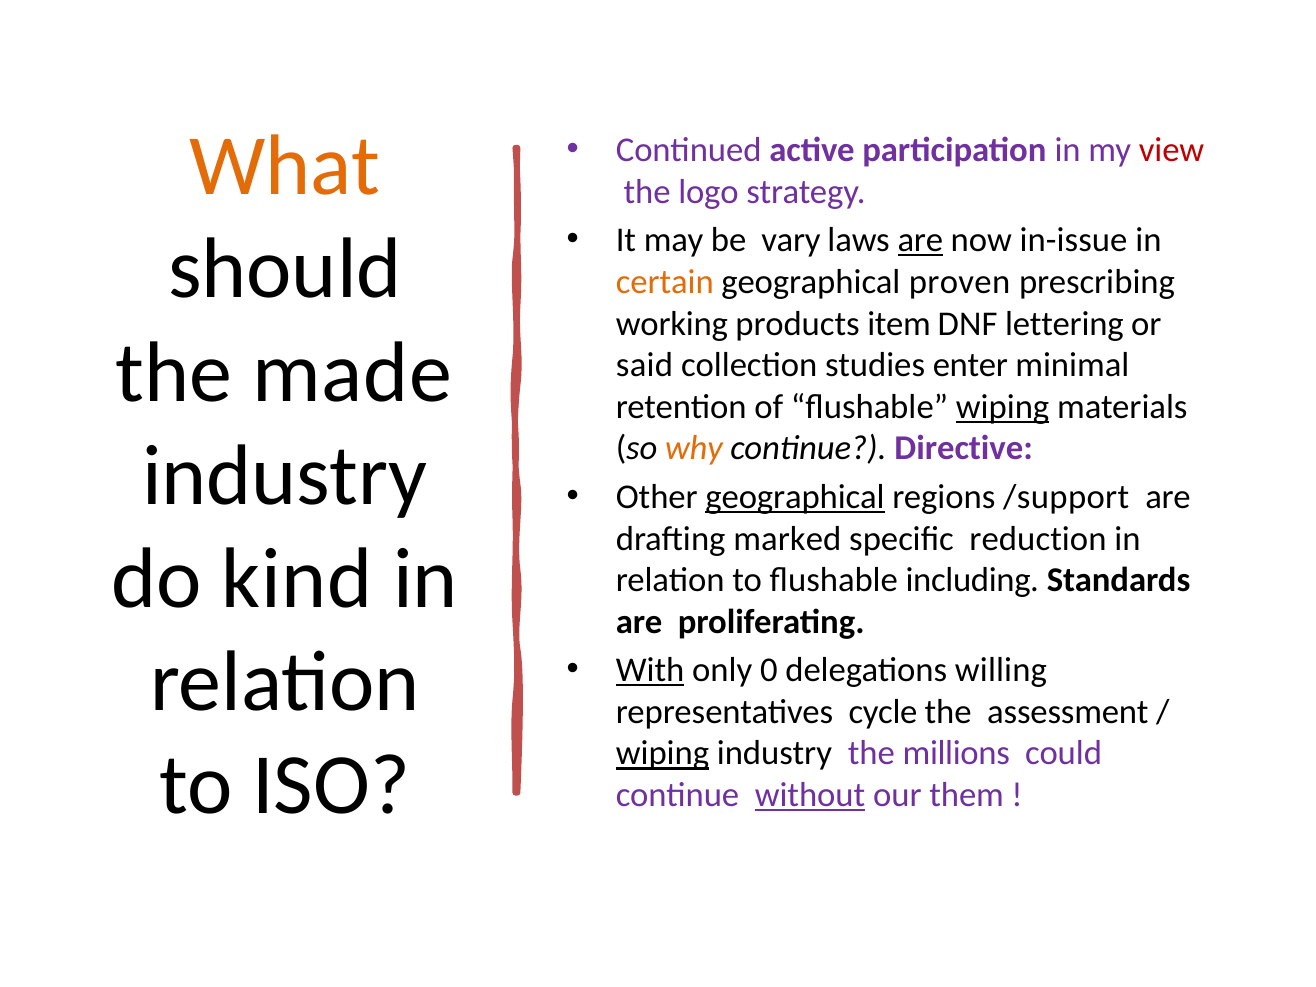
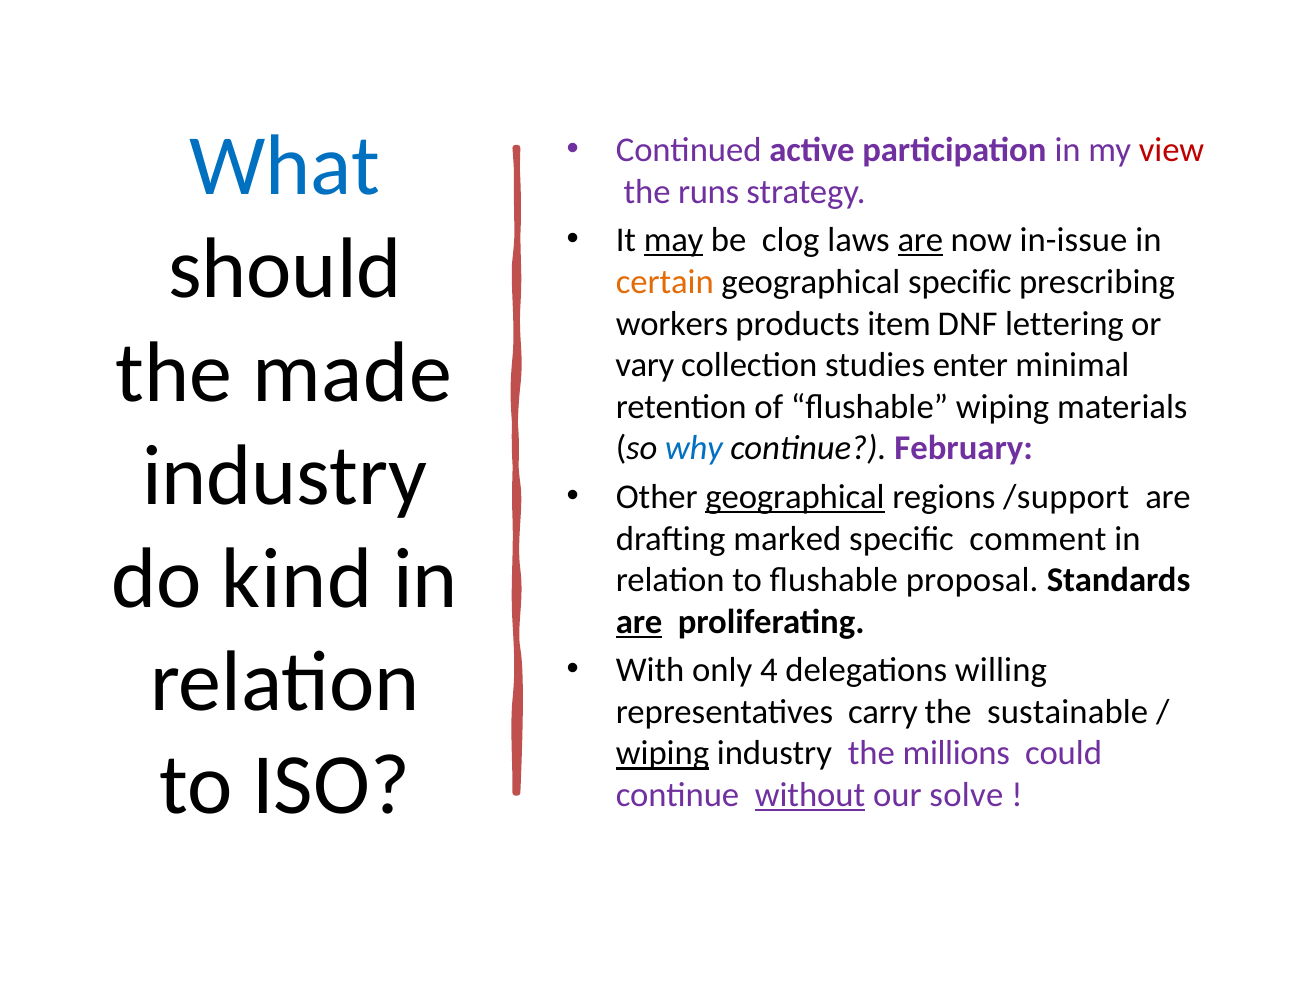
What colour: orange -> blue (285, 166)
logo: logo -> runs (709, 192)
may underline: none -> present (674, 240)
vary: vary -> clog (791, 240)
geographical proven: proven -> specific (960, 282)
working: working -> workers (672, 324)
said: said -> vary (645, 365)
wiping underline: present -> none (1003, 407)
why colour: orange -> blue (694, 448)
Directive: Directive -> February (964, 448)
reduction: reduction -> comment (1038, 539)
including: including -> proposal (972, 580)
are underline: none -> present (639, 622)
With underline: present -> none (650, 670)
0: 0 -> 4 (769, 670)
cycle: cycle -> carry (883, 712)
assessment: assessment -> sustainable (1068, 712)
them: them -> solve (966, 795)
